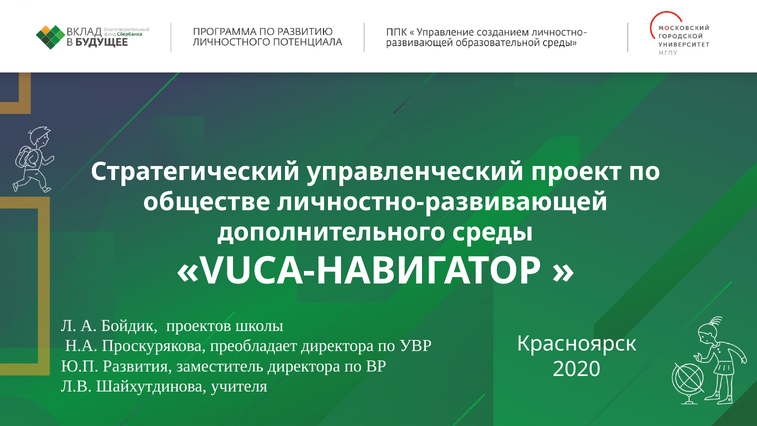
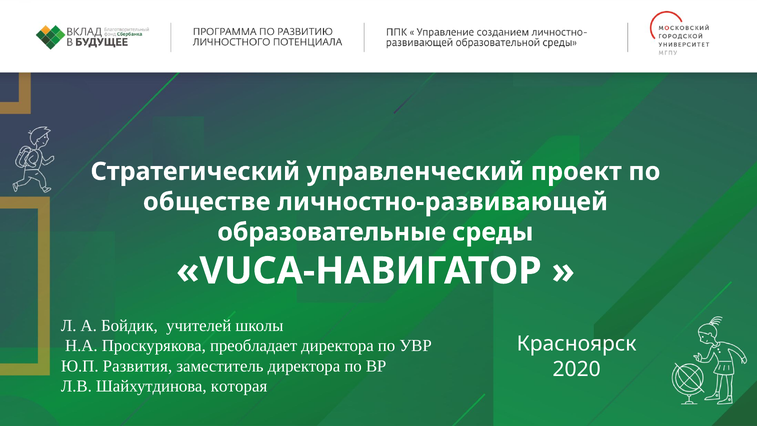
дополнительного: дополнительного -> образовательные (332, 232)
проектов: проектов -> учителей (199, 326)
учителя: учителя -> которая (239, 386)
